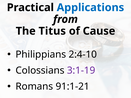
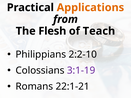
Applications colour: blue -> orange (90, 8)
Titus: Titus -> Flesh (52, 31)
Cause: Cause -> Teach (99, 31)
2:4-10: 2:4-10 -> 2:2-10 (83, 55)
91:1-21: 91:1-21 -> 22:1-21 (73, 87)
